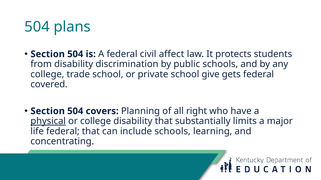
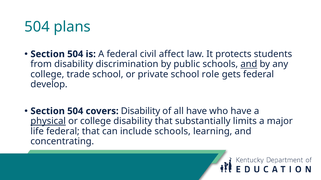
and underline: none -> present (249, 64)
give: give -> role (210, 74)
covered: covered -> develop (49, 85)
covers Planning: Planning -> Disability (141, 111)
all right: right -> have (197, 111)
